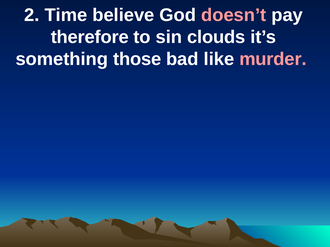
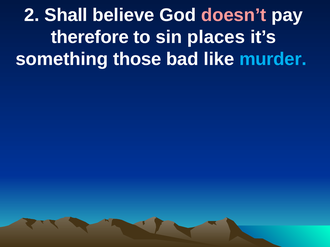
Time: Time -> Shall (66, 15)
clouds: clouds -> places (216, 37)
murder colour: pink -> light blue (273, 59)
